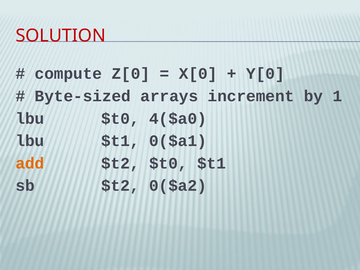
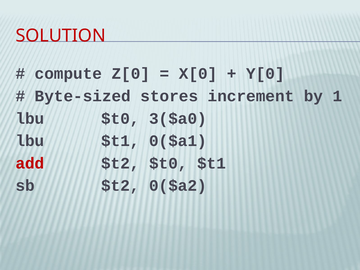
arrays: arrays -> stores (169, 96)
4($a0: 4($a0 -> 3($a0 (178, 118)
add colour: orange -> red (30, 163)
